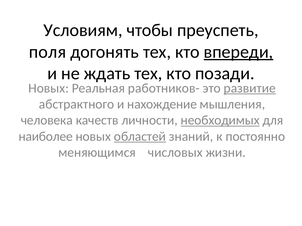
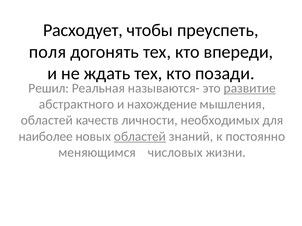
Условиям: Условиям -> Расходует (83, 30)
впереди underline: present -> none (238, 52)
Новых: Новых -> Решил (49, 88)
работников-: работников- -> называются- (164, 88)
человека: человека -> областей (47, 121)
необходимых underline: present -> none (220, 121)
